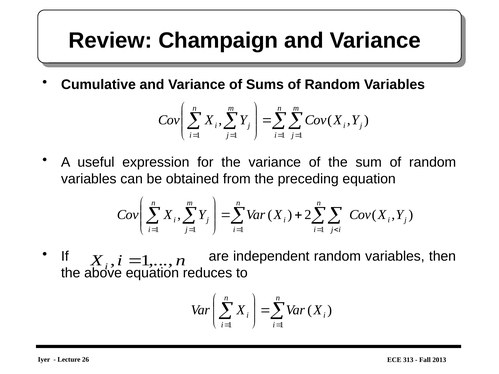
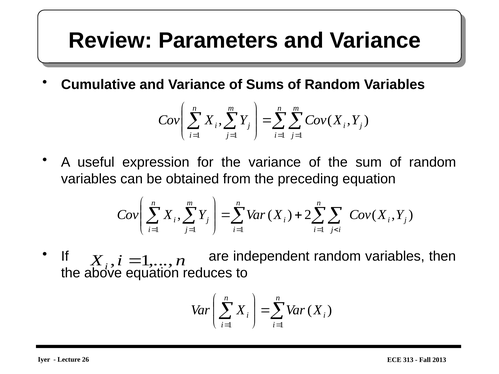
Champaign: Champaign -> Parameters (218, 41)
